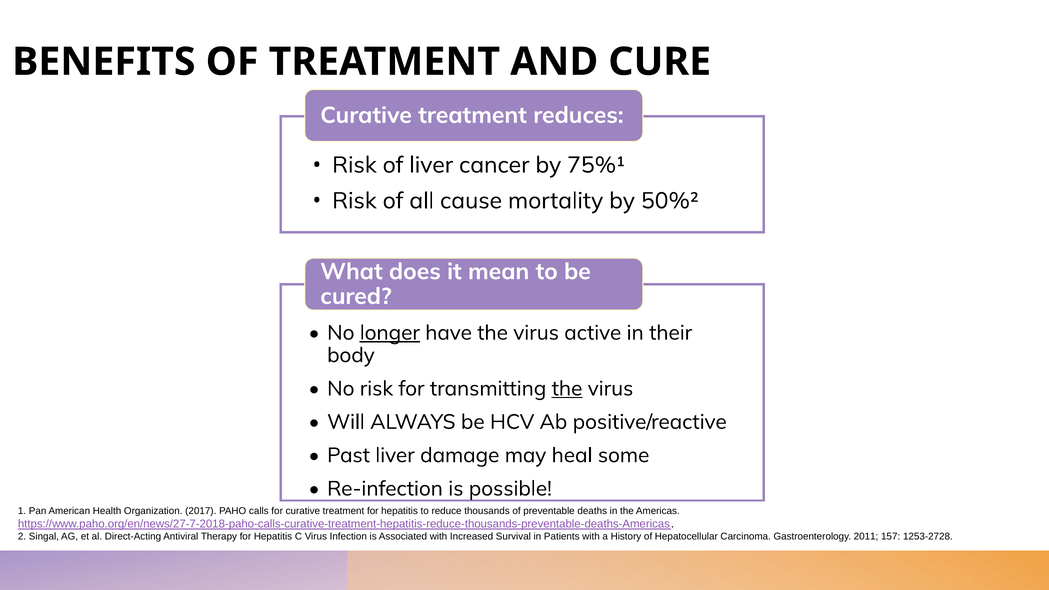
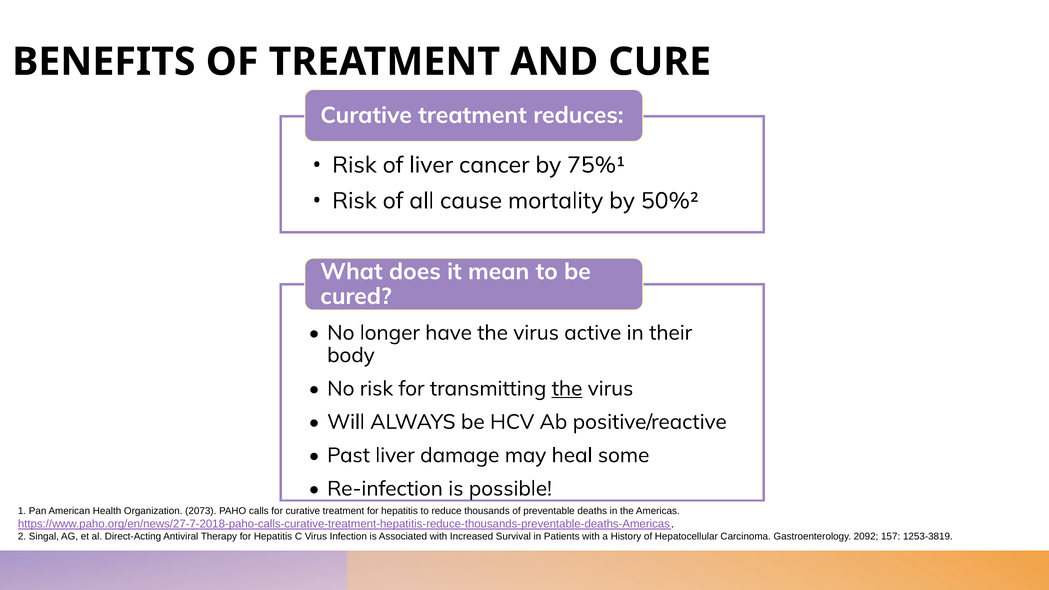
longer underline: present -> none (390, 333)
2017: 2017 -> 2073 (201, 511)
2011: 2011 -> 2092 (866, 537)
1253-2728: 1253-2728 -> 1253-3819 (928, 537)
